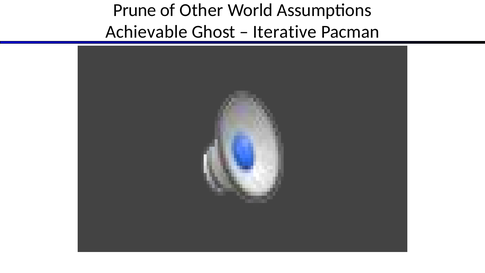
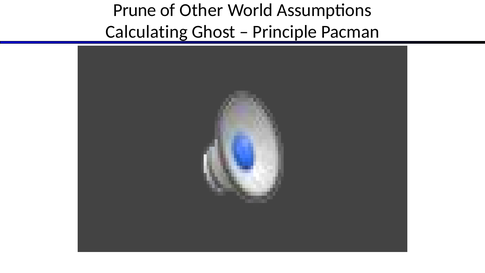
Achievable: Achievable -> Calculating (147, 32)
Iterative: Iterative -> Principle (285, 32)
